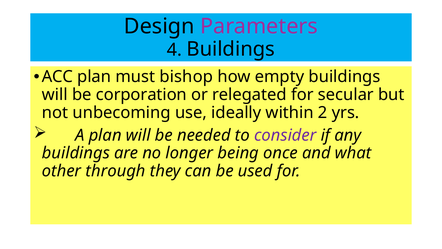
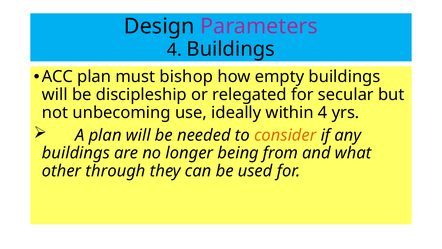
corporation: corporation -> discipleship (141, 95)
within 2: 2 -> 4 (323, 112)
consider colour: purple -> orange (285, 135)
once: once -> from (281, 153)
